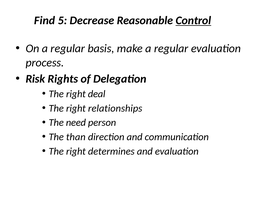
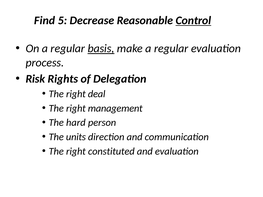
basis underline: none -> present (101, 49)
relationships: relationships -> management (115, 108)
need: need -> hard (76, 123)
than: than -> units (76, 137)
determines: determines -> constituted (111, 151)
